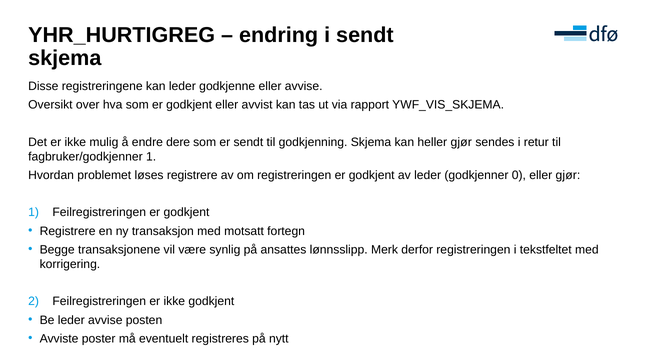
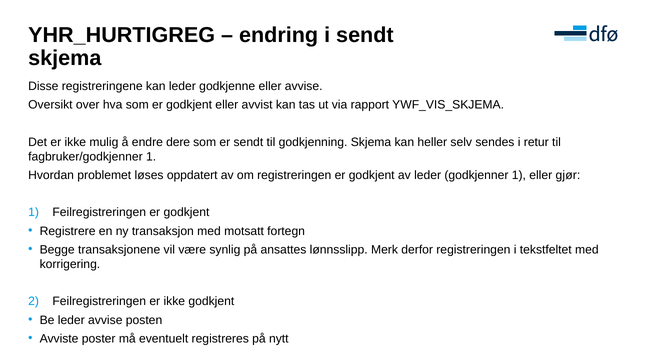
heller gjør: gjør -> selv (461, 142)
løses registrere: registrere -> oppdatert (192, 175)
godkjenner 0: 0 -> 1 (519, 175)
